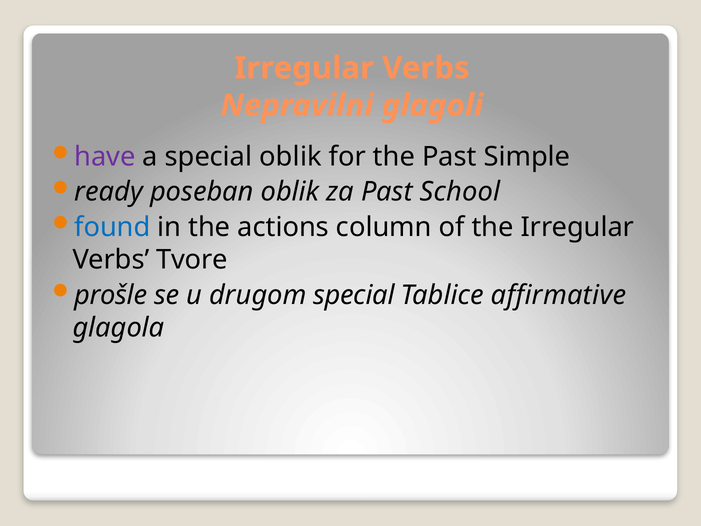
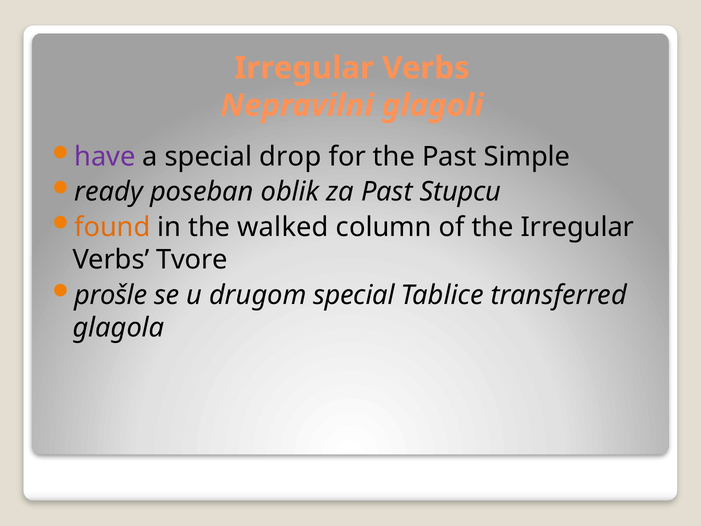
special oblik: oblik -> drop (290, 157)
School: School -> Stupcu (460, 192)
found colour: blue -> orange (112, 227)
actions: actions -> walked (283, 227)
affirmative: affirmative -> transferred (559, 295)
